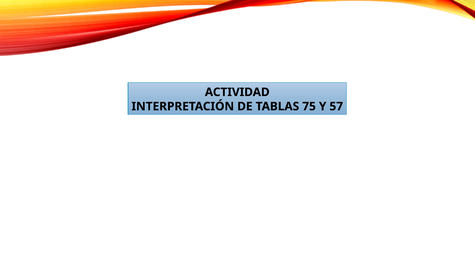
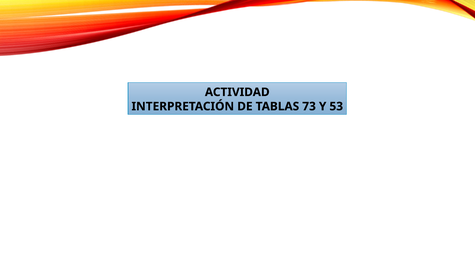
75: 75 -> 73 (309, 106)
57: 57 -> 53 (336, 106)
